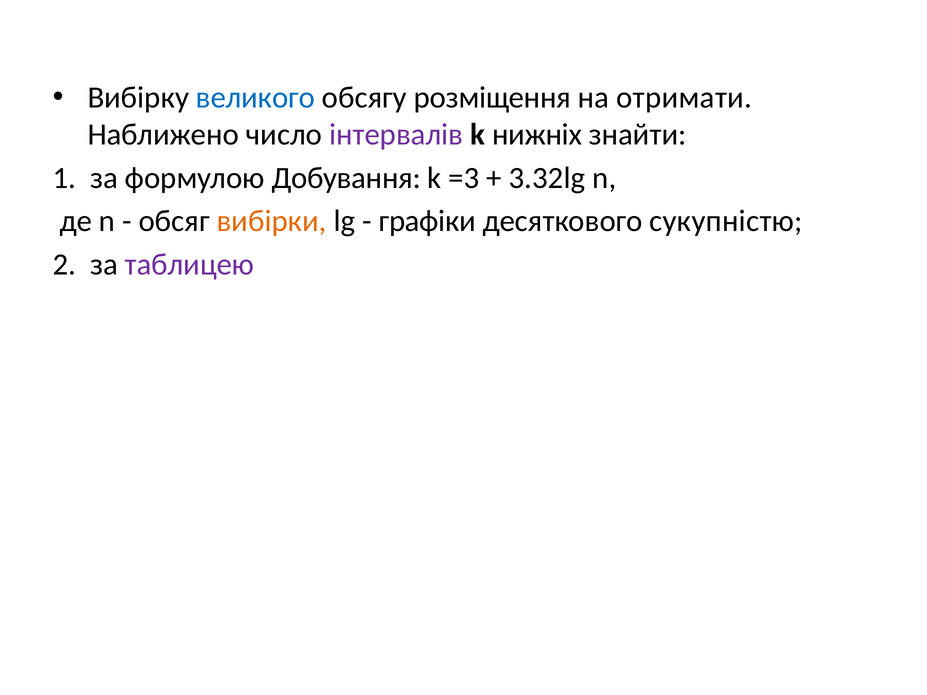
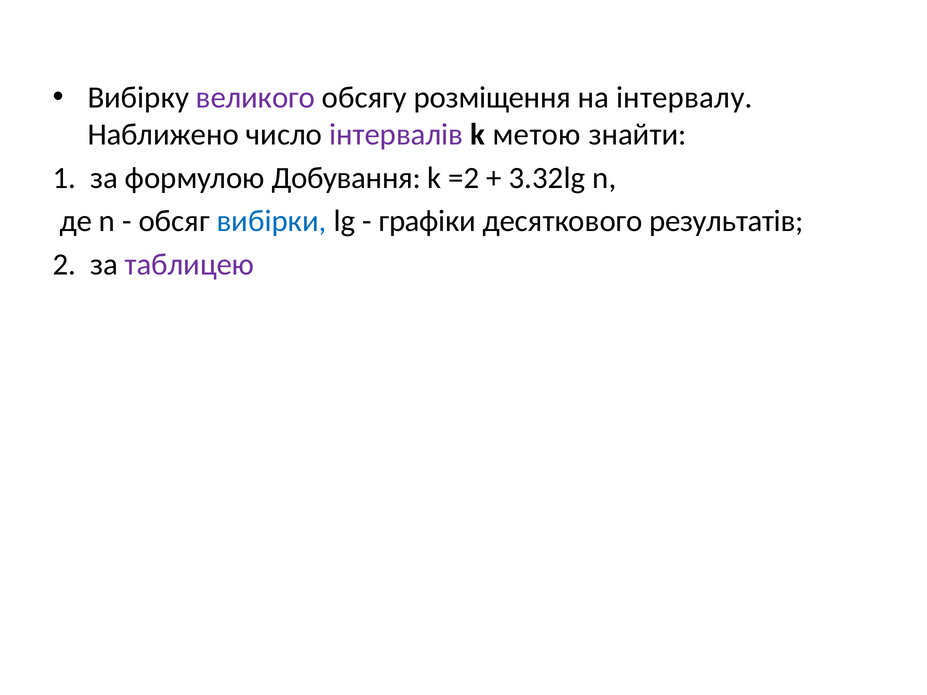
великого colour: blue -> purple (256, 98)
отримати: отримати -> інтервалу (684, 98)
нижніх: нижніх -> метою (537, 135)
=3: =3 -> =2 (464, 178)
вибірки colour: orange -> blue (272, 221)
сукупністю: сукупністю -> результатів (726, 221)
